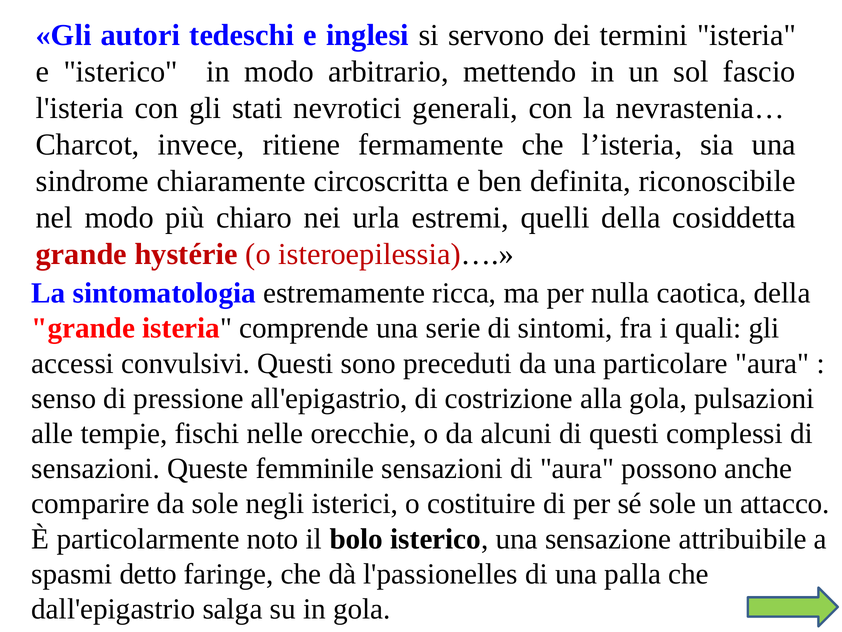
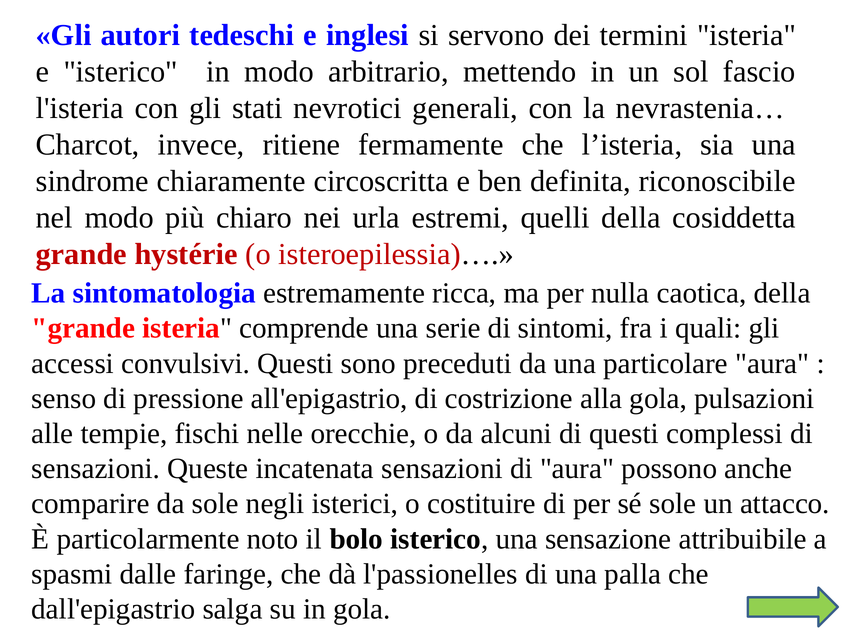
femminile: femminile -> incatenata (315, 468)
detto: detto -> dalle (148, 574)
